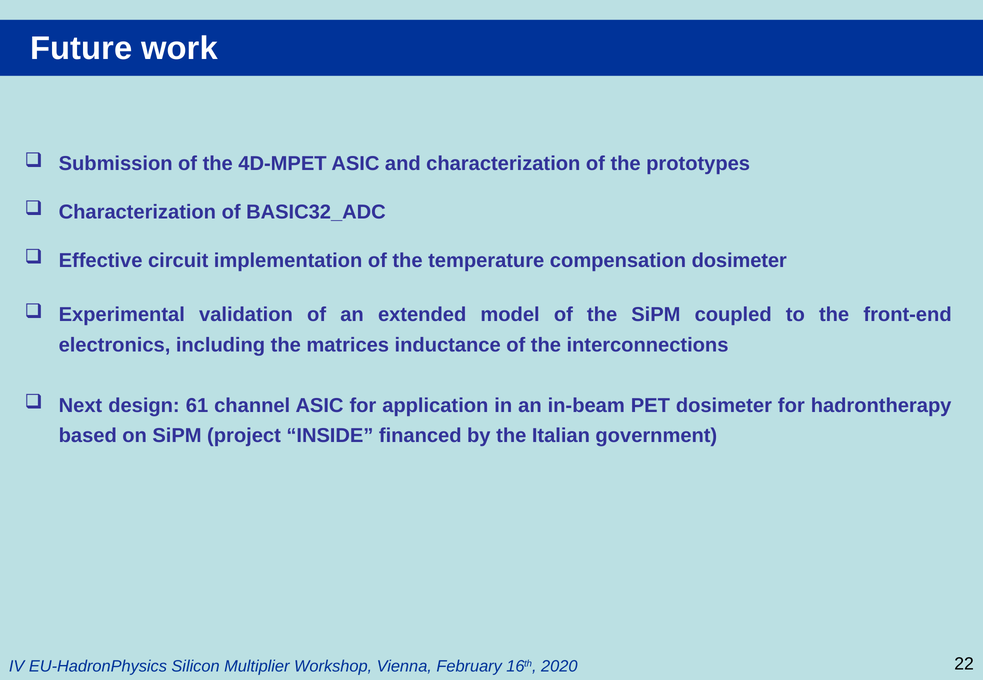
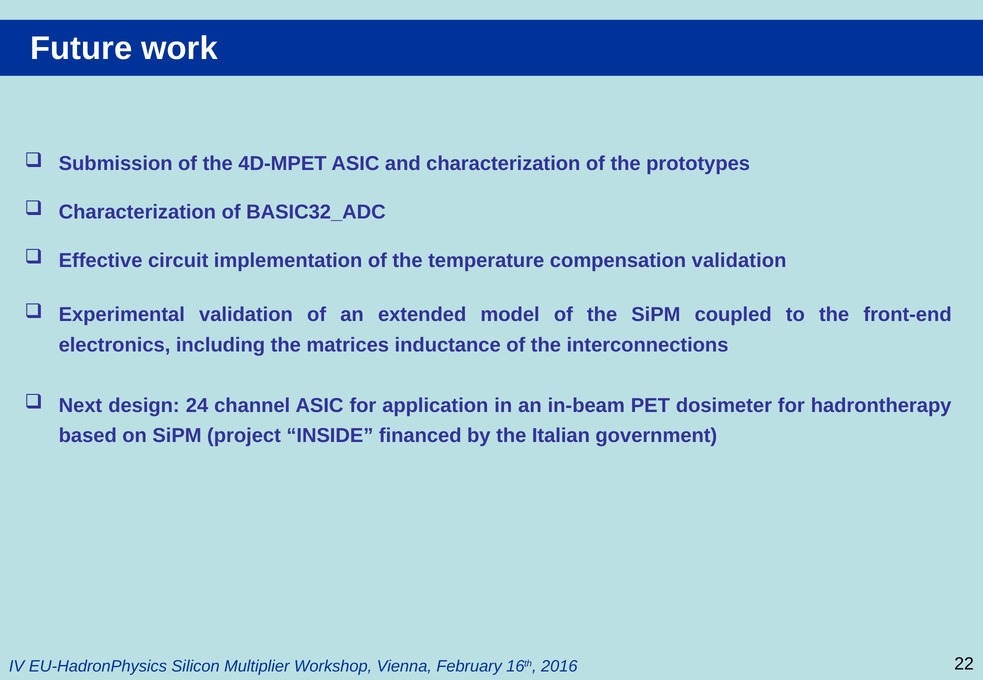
compensation dosimeter: dosimeter -> validation (739, 261)
61: 61 -> 24 (197, 406)
2020: 2020 -> 2016 (559, 667)
